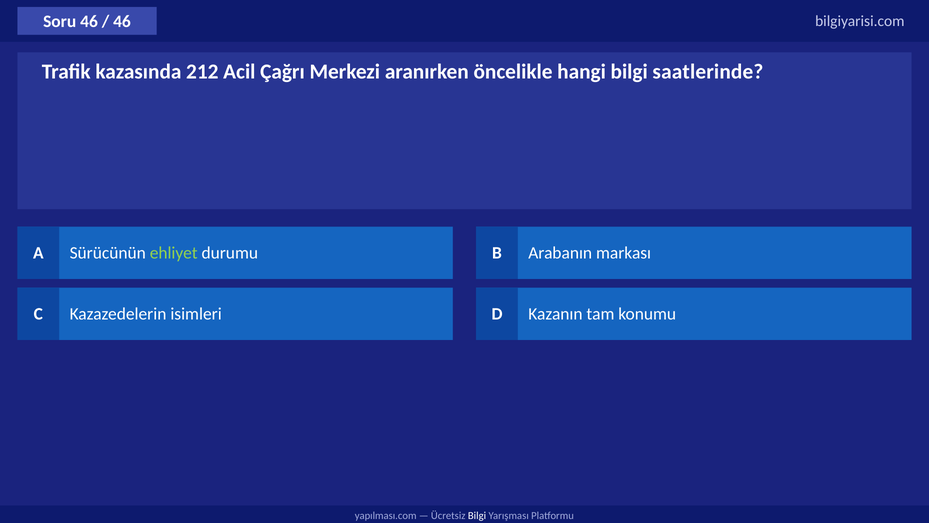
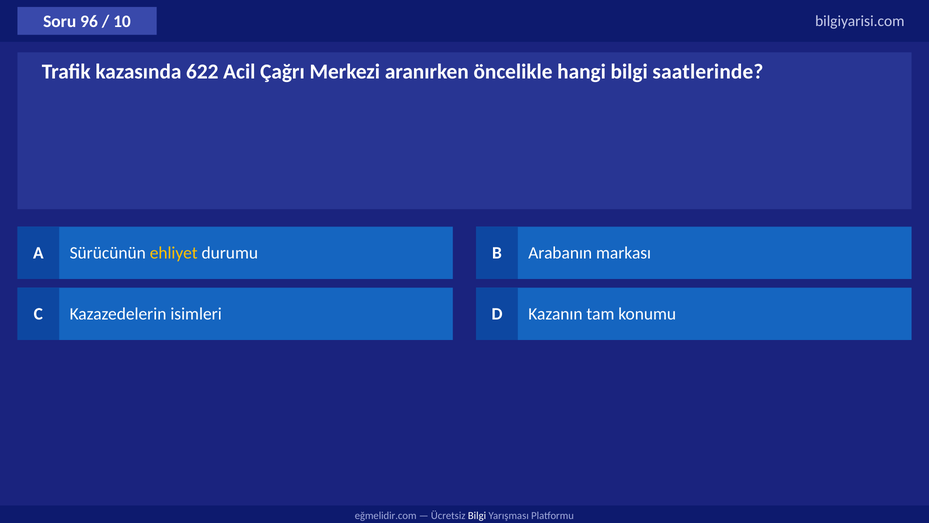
Soru 46: 46 -> 96 (89, 21)
46: 46 -> 10 (122, 21)
212: 212 -> 622 (202, 72)
ehliyet colour: light green -> yellow (174, 253)
yapılması.com: yapılması.com -> eğmelidir.com (386, 515)
